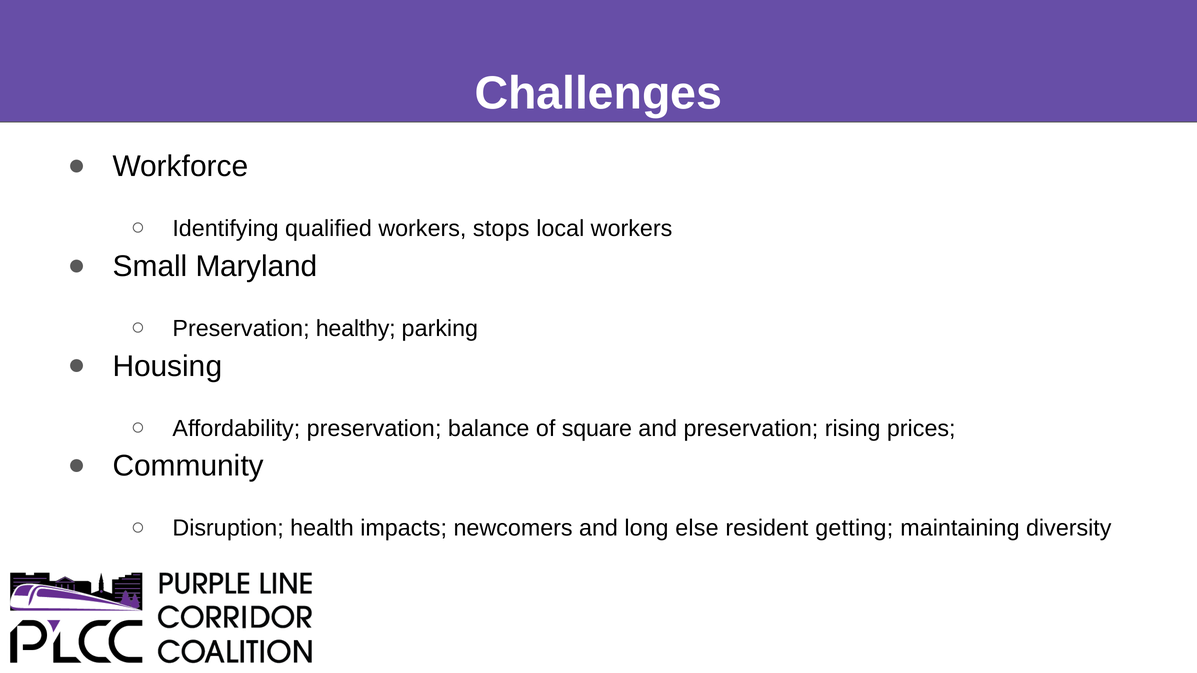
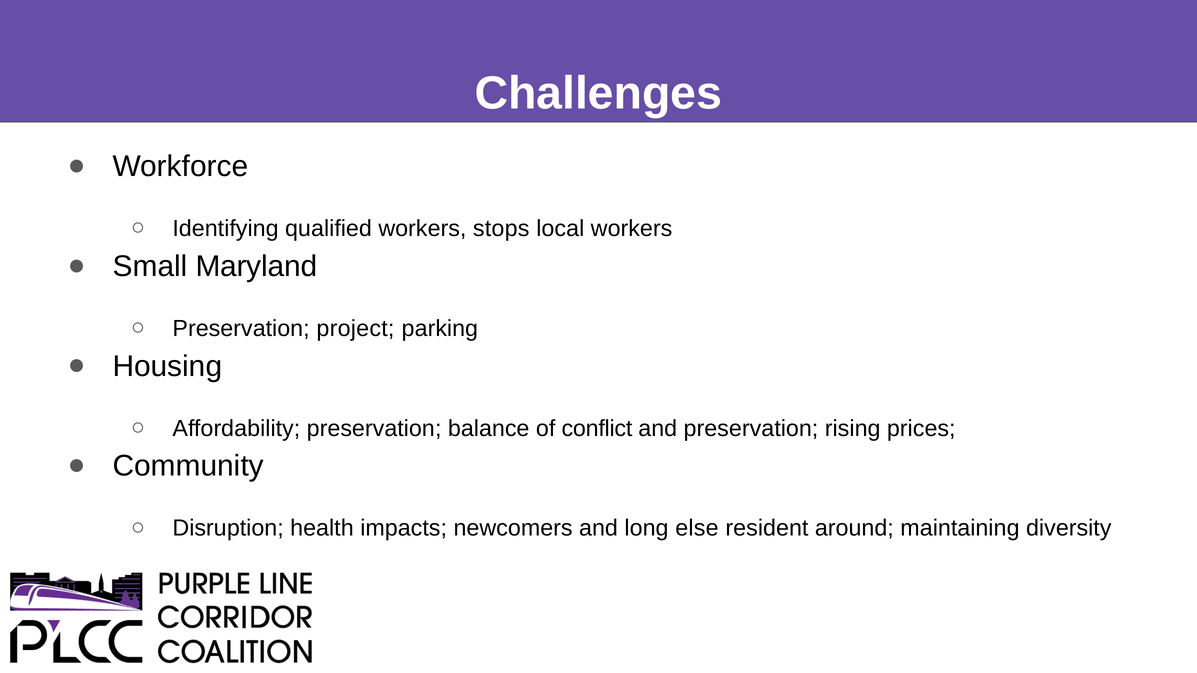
healthy: healthy -> project (355, 329)
square: square -> conflict (597, 429)
getting: getting -> around (854, 529)
